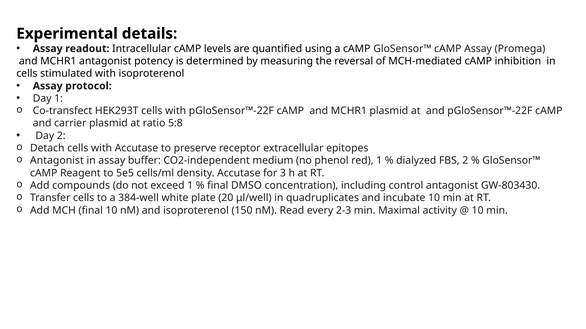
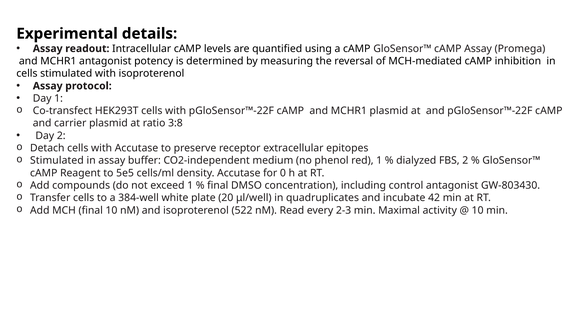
5:8: 5:8 -> 3:8 (175, 123)
Antagonist: Antagonist -> Stimulated (57, 161)
3: 3 -> 0 (283, 173)
incubate 10: 10 -> 42 (434, 198)
150: 150 -> 522 (242, 211)
